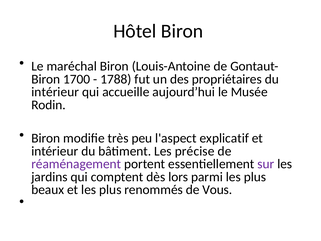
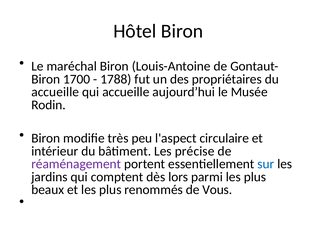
intérieur: intérieur -> accueille (55, 92)
explicatif: explicatif -> circulaire (224, 138)
sur colour: purple -> blue (266, 164)
